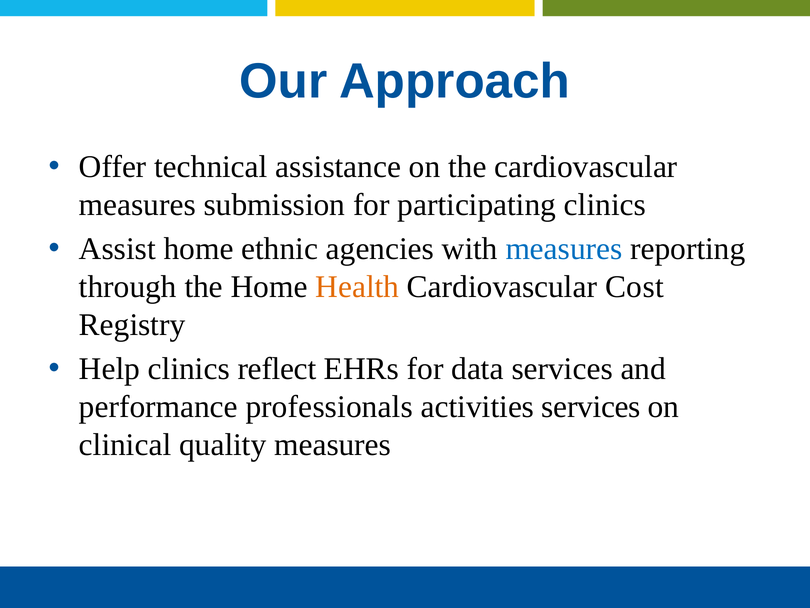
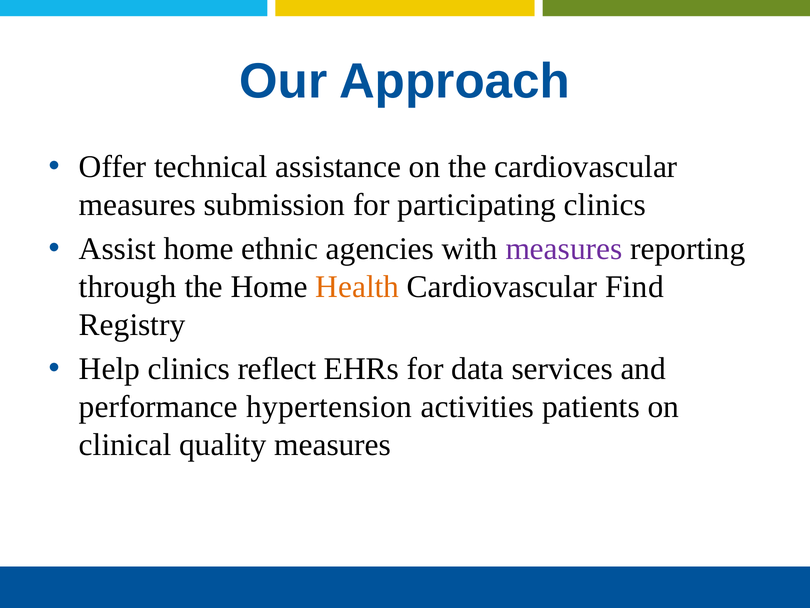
measures colour: blue -> purple (564, 249)
Cost: Cost -> Find (634, 287)
professionals: professionals -> hypertension (329, 406)
activities services: services -> patients (591, 406)
